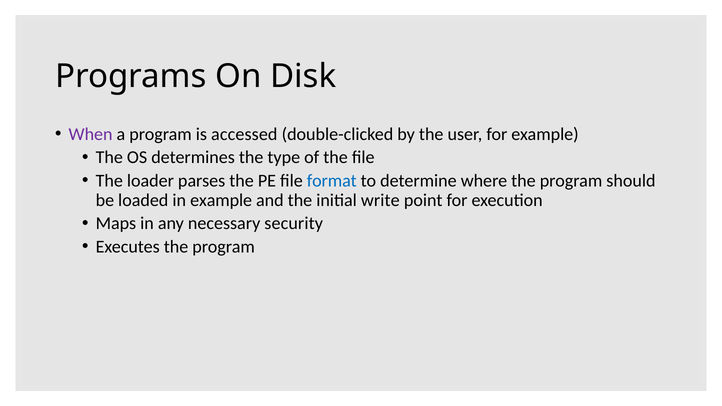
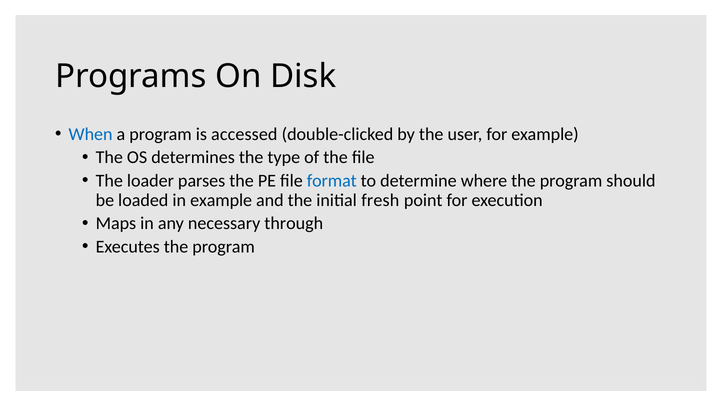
When colour: purple -> blue (91, 134)
write: write -> fresh (380, 200)
security: security -> through (294, 223)
